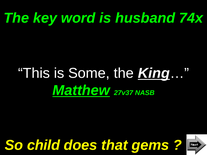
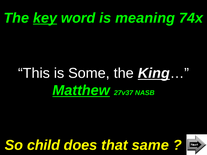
key underline: none -> present (45, 18)
husband: husband -> meaning (145, 18)
gems: gems -> same (150, 145)
